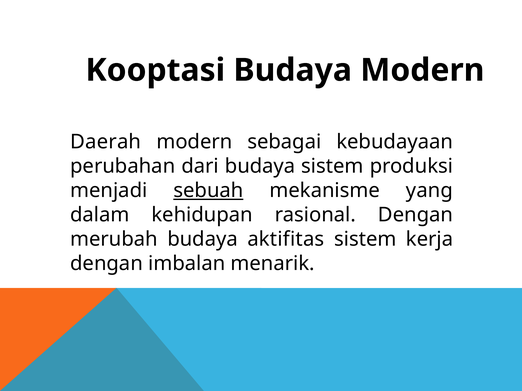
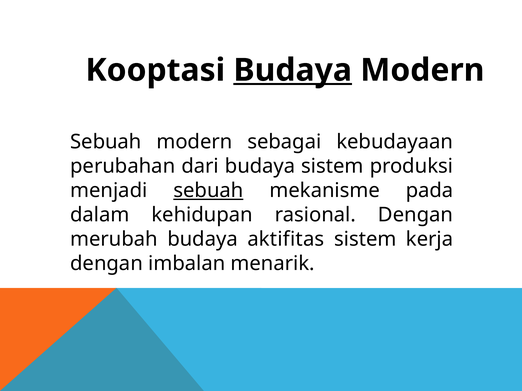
Budaya underline: none -> present (293, 70)
Daerah: Daerah -> Sebuah (106, 142)
yang: yang -> pada (430, 191)
